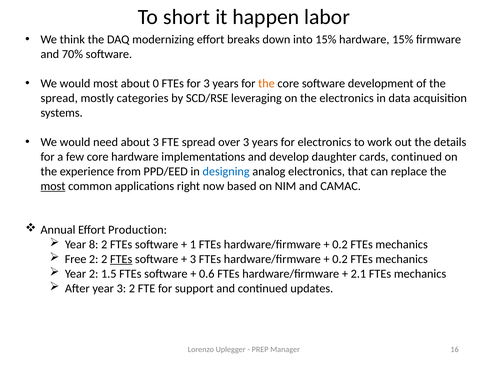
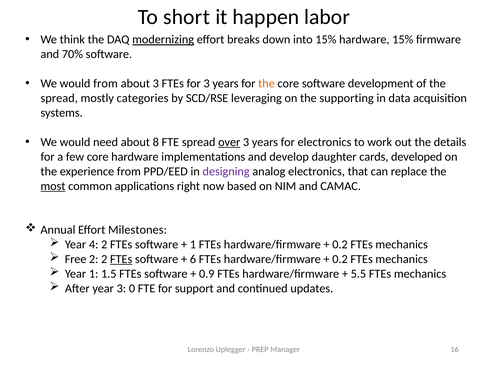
modernizing underline: none -> present (163, 40)
would most: most -> from (106, 84)
about 0: 0 -> 3 (156, 84)
the electronics: electronics -> supporting (347, 98)
about 3: 3 -> 8 (156, 142)
over underline: none -> present (229, 142)
cards continued: continued -> developed (417, 157)
designing colour: blue -> purple (226, 171)
Production: Production -> Milestones (138, 230)
8: 8 -> 4 (94, 245)
3: 3 -> 6 (193, 259)
Year 2: 2 -> 1 (94, 274)
0.6: 0.6 -> 0.9 (207, 274)
2.1: 2.1 -> 5.5 (358, 274)
3 2: 2 -> 0 (132, 288)
